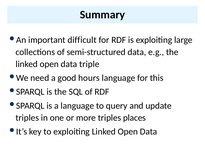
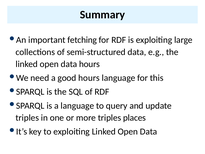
difficult: difficult -> fetching (82, 40)
data triple: triple -> hours (89, 64)
